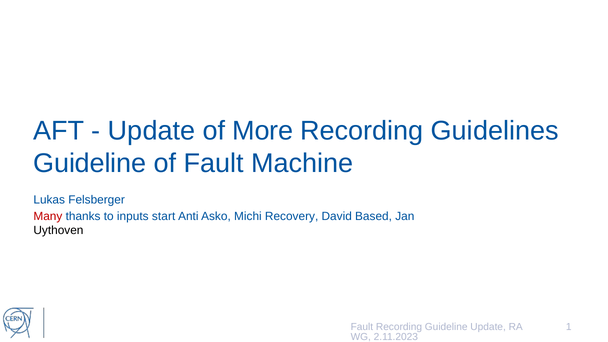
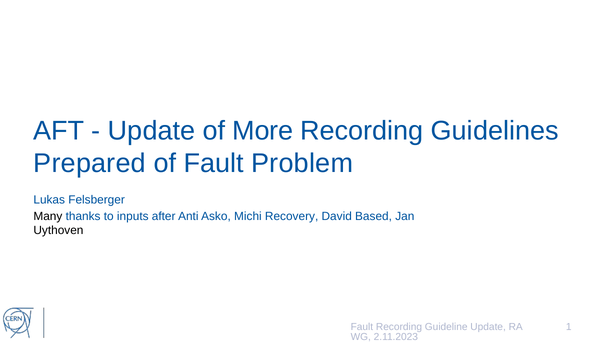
Guideline: Guideline -> Prepared (90, 163)
Machine: Machine -> Problem (302, 163)
Many colour: red -> black (48, 216)
start: start -> after (164, 216)
